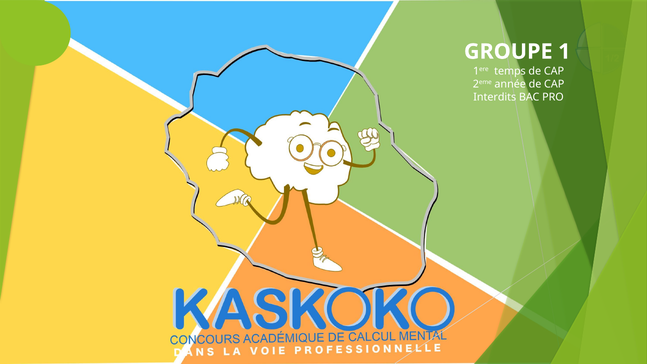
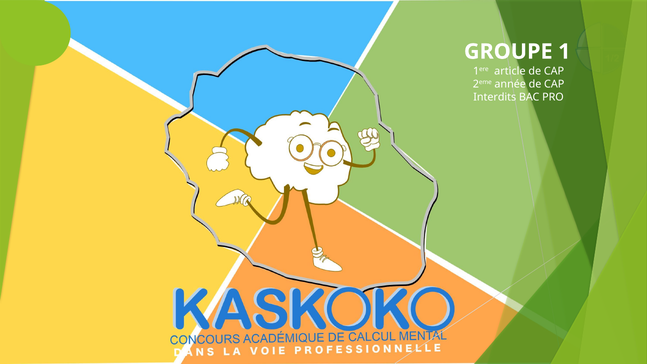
temps: temps -> article (510, 71)
